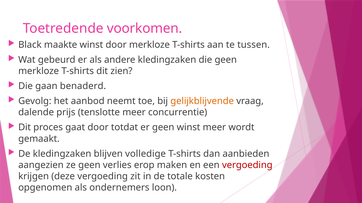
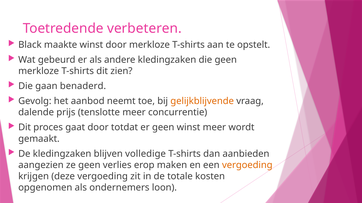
voorkomen: voorkomen -> verbeteren (144, 29)
tussen: tussen -> opstelt (254, 45)
vergoeding colour: red -> orange (247, 165)
